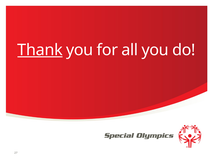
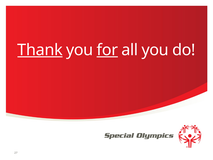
for underline: none -> present (107, 50)
